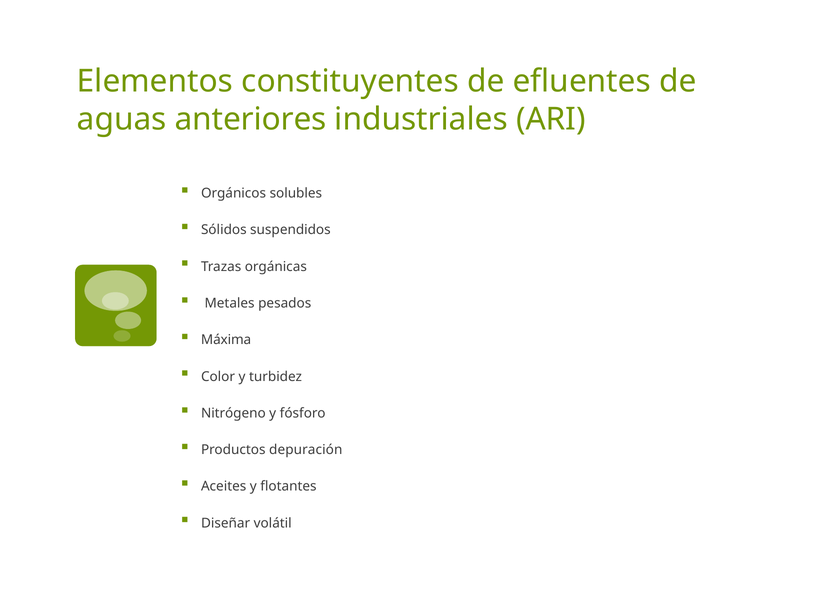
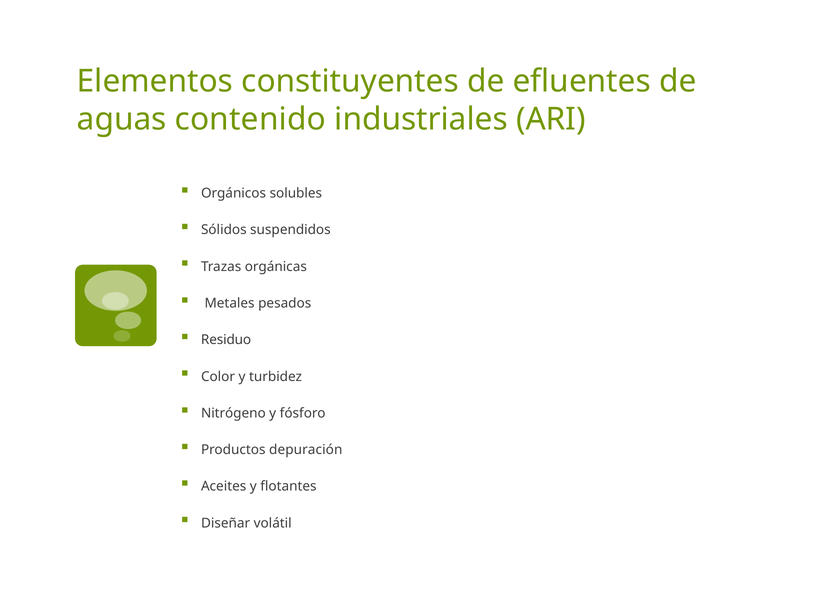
anteriores: anteriores -> contenido (250, 119)
Máxima: Máxima -> Residuo (226, 340)
